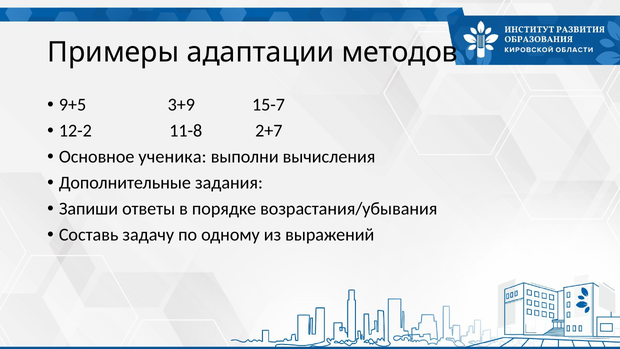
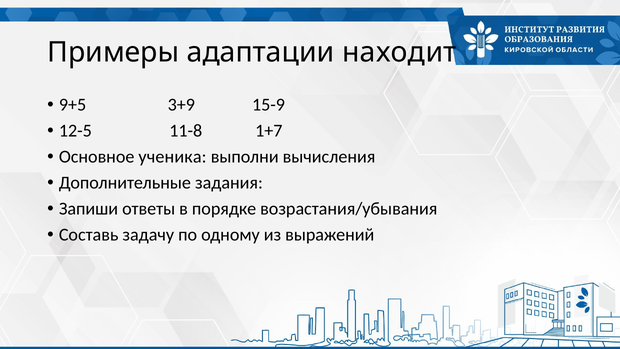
методов: методов -> находит (399, 52)
15-7: 15-7 -> 15-9 (268, 105)
12-2: 12-2 -> 12-5 (75, 131)
2+7: 2+7 -> 1+7 (269, 131)
